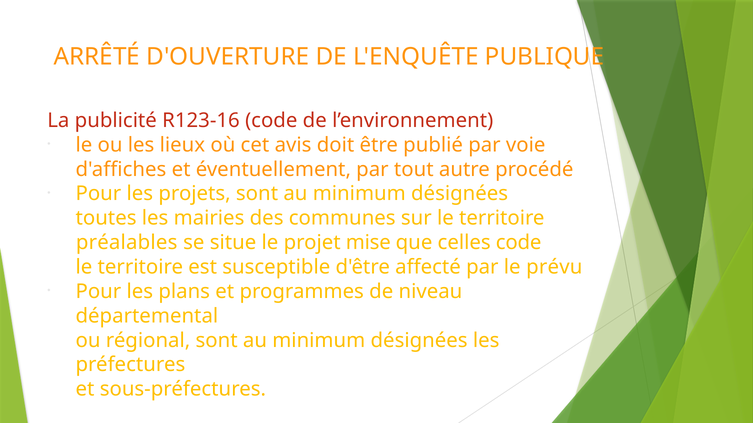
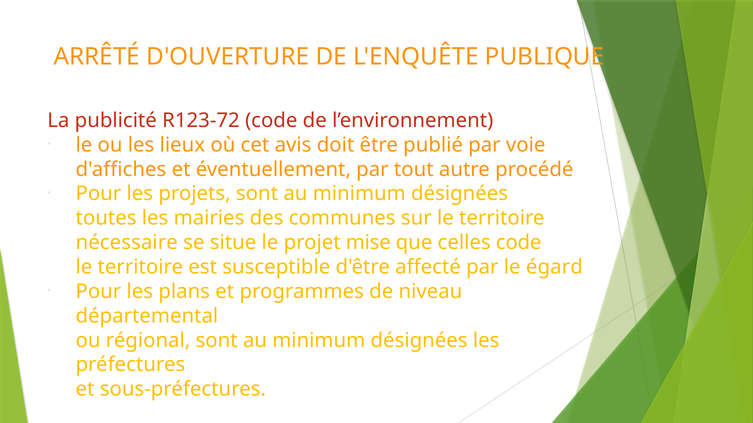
R123-16: R123-16 -> R123-72 (201, 121)
préalables: préalables -> nécessaire (127, 243)
prévu: prévu -> égard (554, 267)
